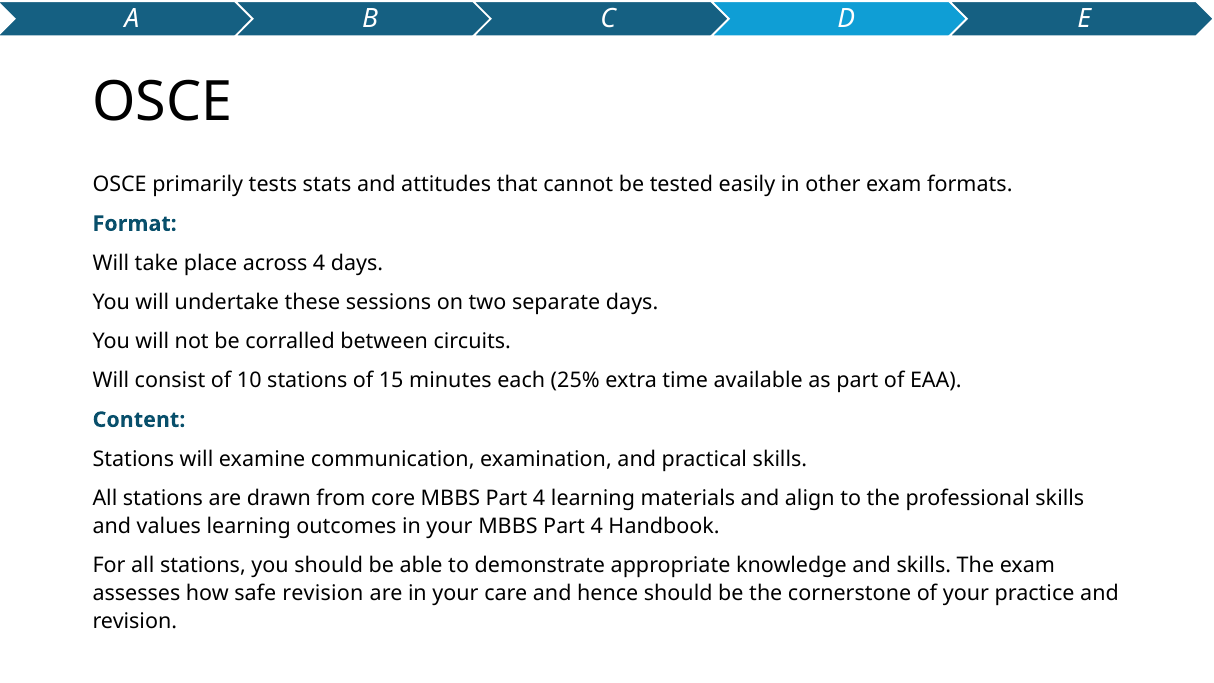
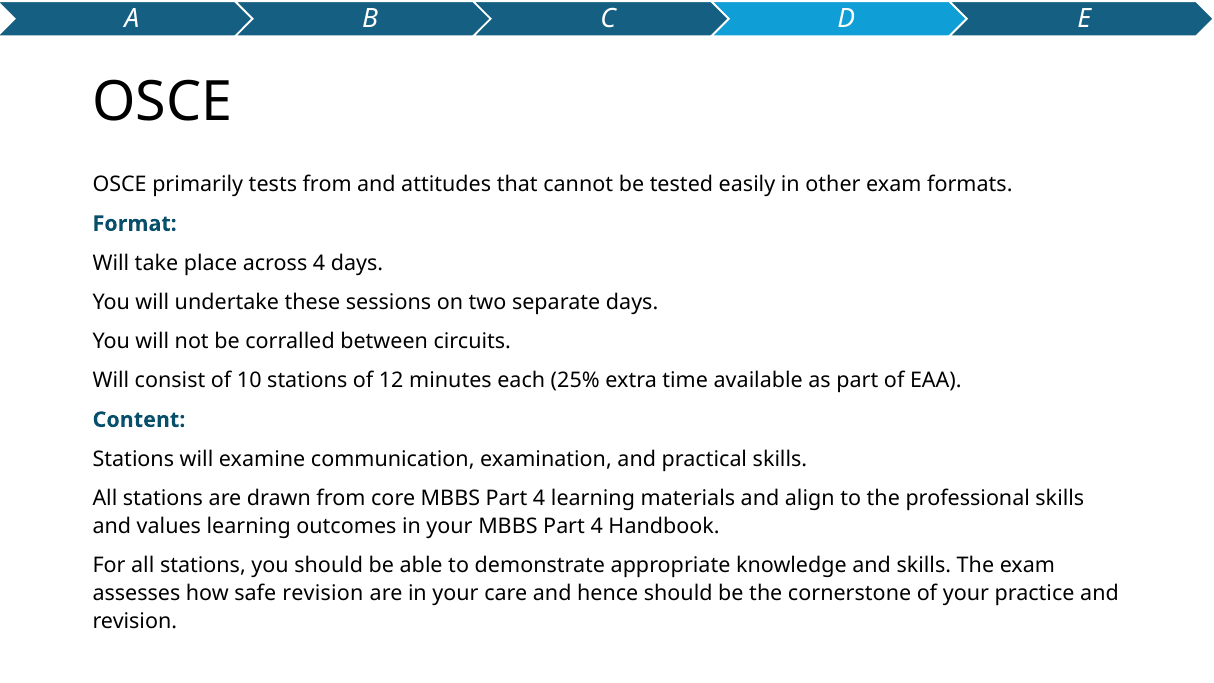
tests stats: stats -> from (327, 184)
15: 15 -> 12 (391, 381)
